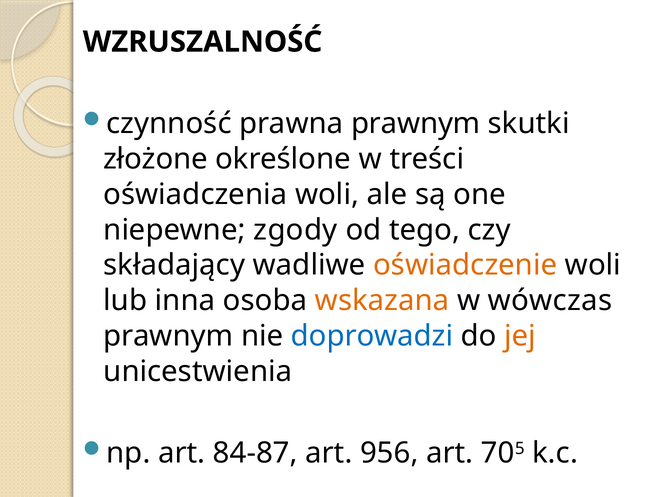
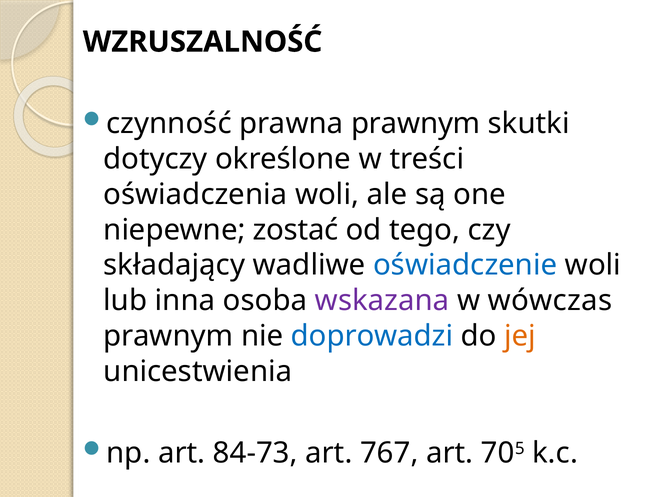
złożone: złożone -> dotyczy (155, 159)
zgody: zgody -> zostać (296, 230)
oświadczenie colour: orange -> blue (465, 265)
wskazana colour: orange -> purple (382, 300)
84-87: 84-87 -> 84-73 (255, 453)
956: 956 -> 767 (389, 453)
